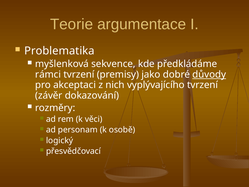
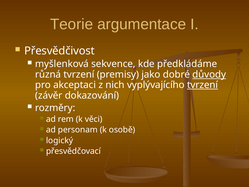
Problematika: Problematika -> Přesvědčivost (60, 51)
rámci: rámci -> různá (48, 74)
tvrzení underline: none -> present (203, 85)
